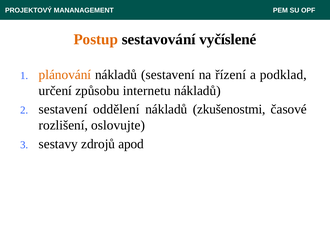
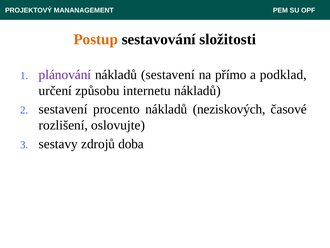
vyčíslené: vyčíslené -> složitosti (228, 39)
plánování colour: orange -> purple (65, 75)
řízení: řízení -> přímo (231, 75)
oddělení: oddělení -> procento (116, 109)
zkušenostmi: zkušenostmi -> neziskových (229, 109)
apod: apod -> doba (131, 144)
